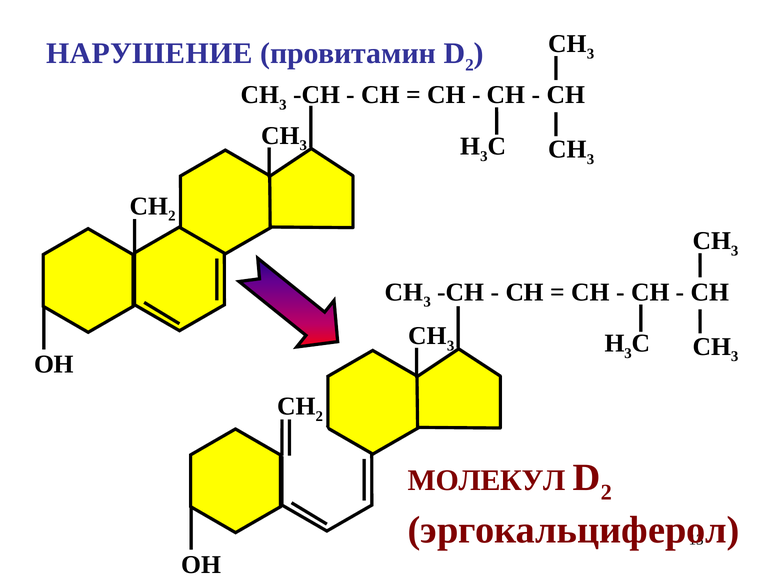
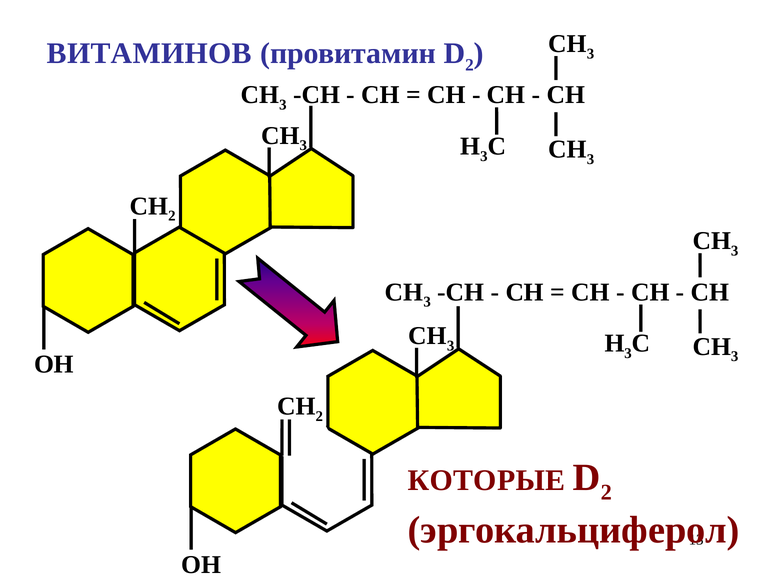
НАРУШЕНИЕ: НАРУШЕНИЕ -> ВИТАМИНОВ (149, 53)
МОЛЕКУЛ: МОЛЕКУЛ -> КОТОРЫЕ (486, 480)
